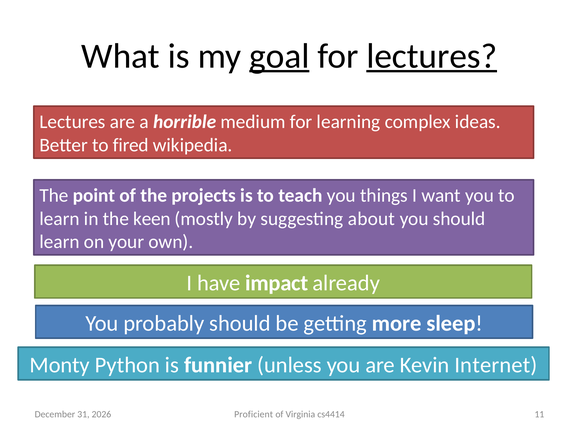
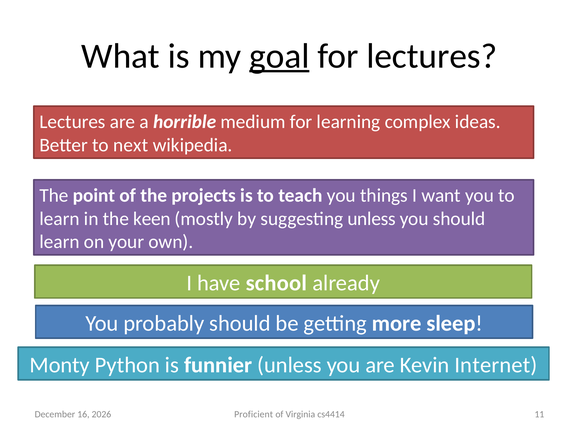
lectures underline: present -> none (432, 56)
to fired: fired -> next (131, 145)
about: about -> unless (372, 219)
impact: impact -> school (276, 283)
31: 31 -> 16 (83, 415)
